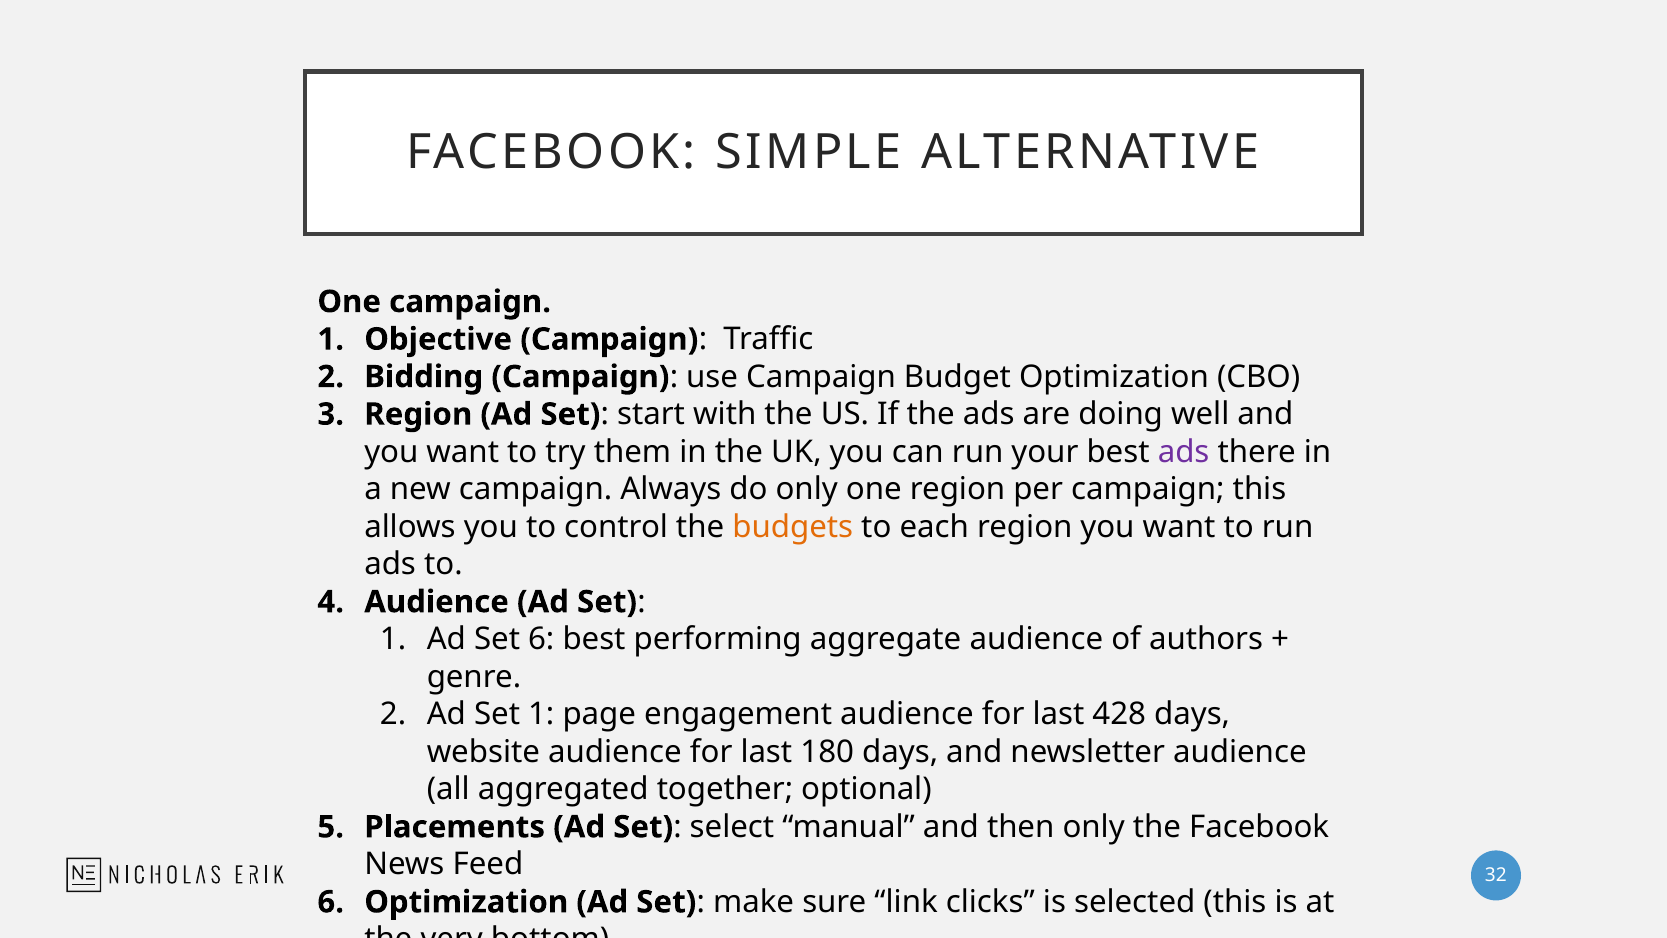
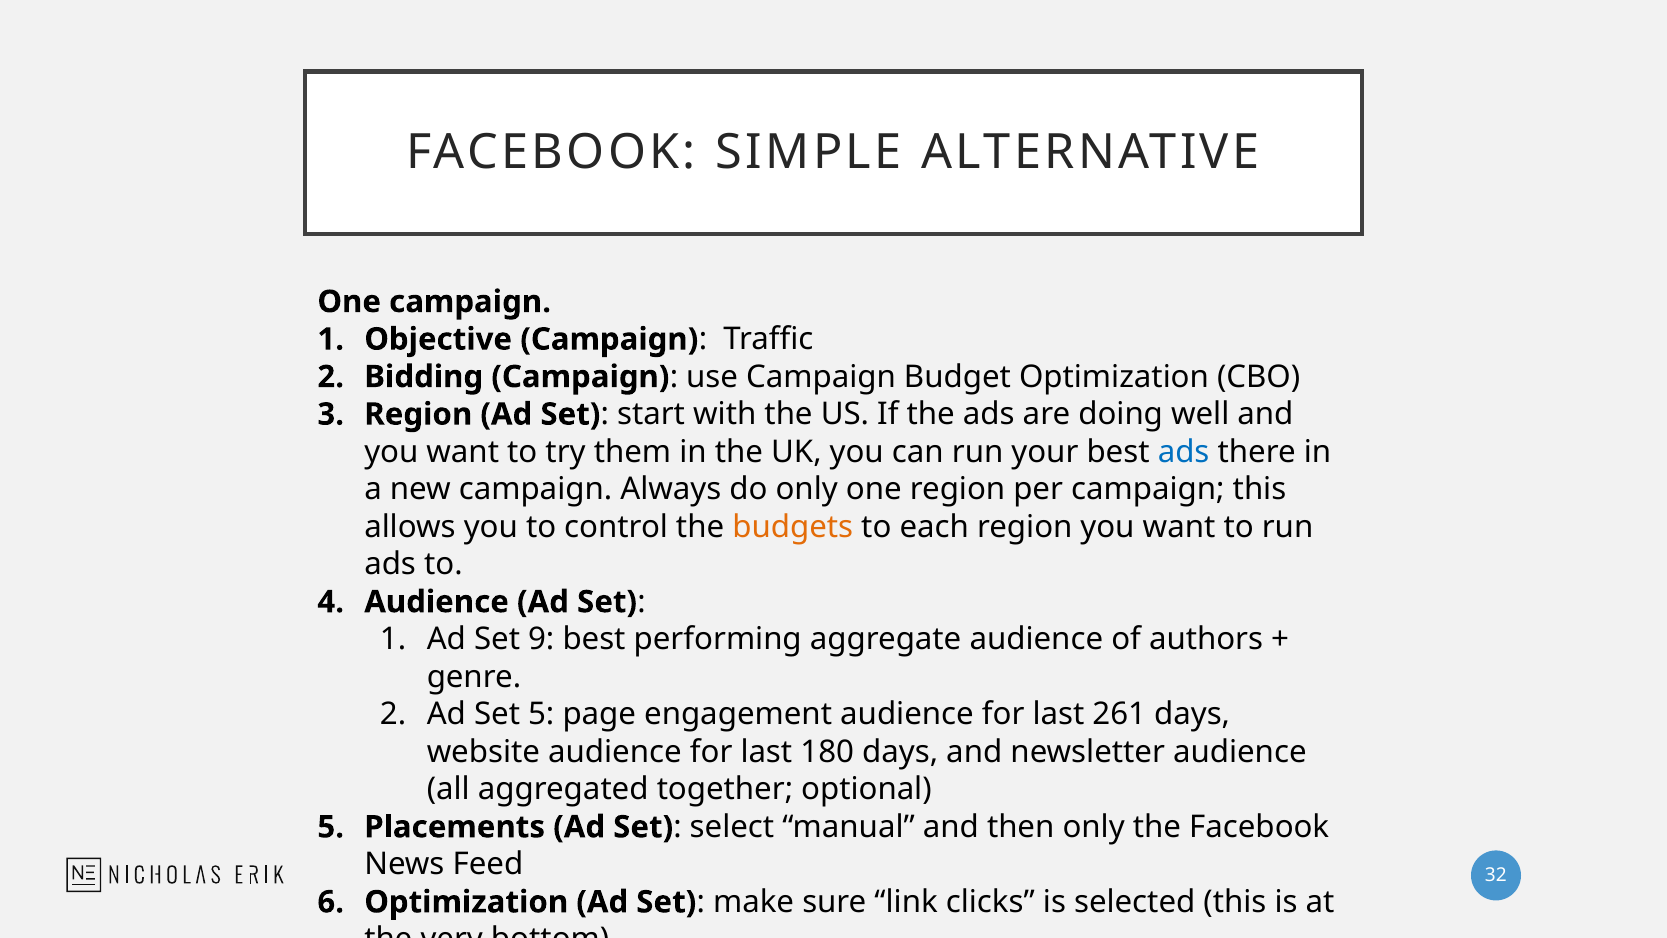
ads colour: purple -> blue (1184, 452)
Set 6: 6 -> 9 (541, 639)
Set 1: 1 -> 5 (541, 714)
428: 428 -> 261 (1119, 714)
